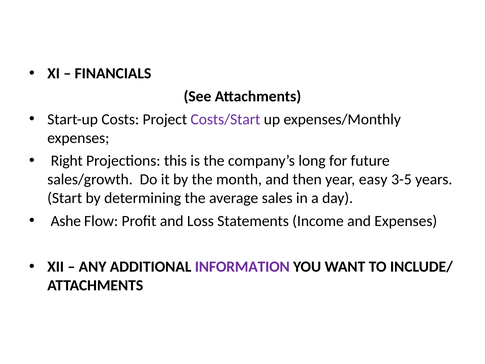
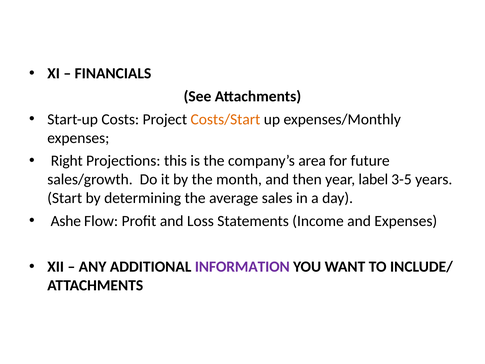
Costs/Start colour: purple -> orange (225, 119)
long: long -> area (312, 161)
easy: easy -> label (373, 179)
